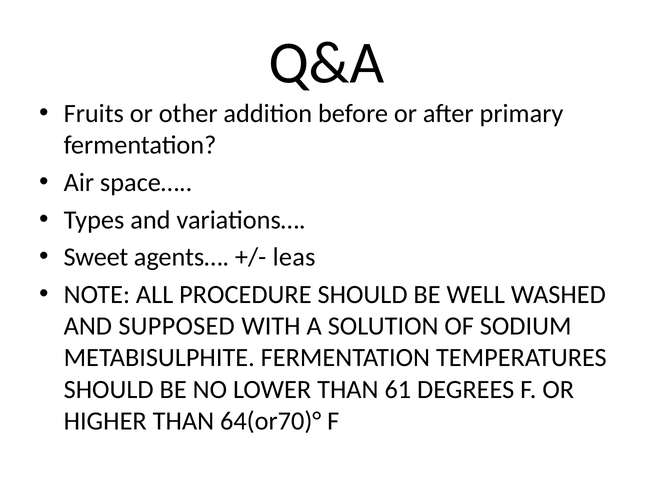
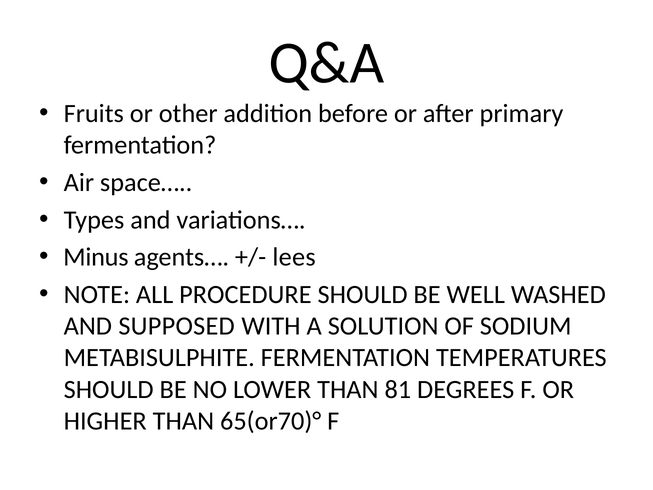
Sweet: Sweet -> Minus (96, 257)
leas: leas -> lees (294, 257)
61: 61 -> 81 (398, 389)
64(or70)°: 64(or70)° -> 65(or70)° (271, 421)
